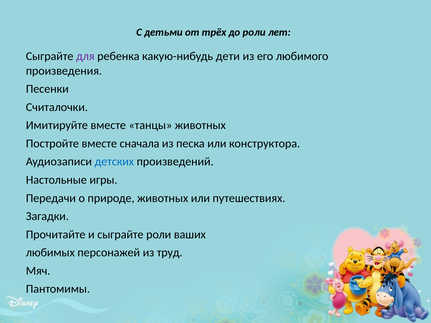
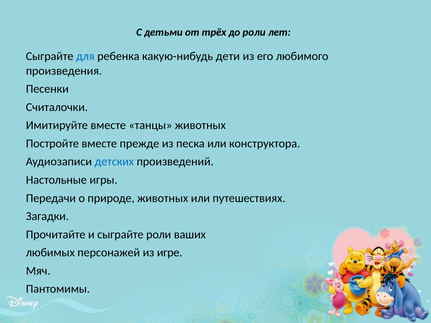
для colour: purple -> blue (85, 56)
сначала: сначала -> прежде (139, 144)
труд: труд -> игре (170, 253)
